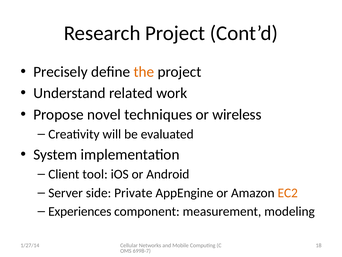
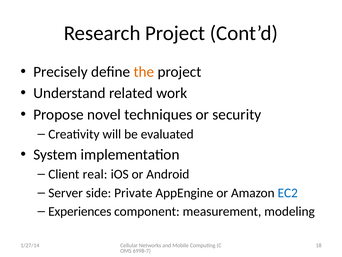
wireless: wireless -> security (237, 114)
tool: tool -> real (95, 174)
EC2 colour: orange -> blue (288, 193)
